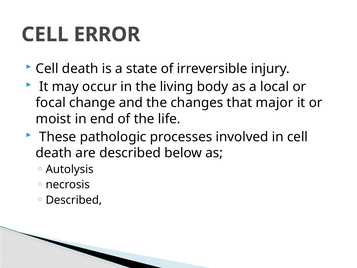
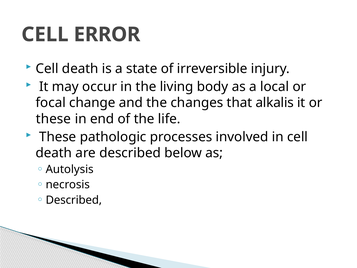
major: major -> alkalis (275, 103)
moist: moist -> these (53, 119)
